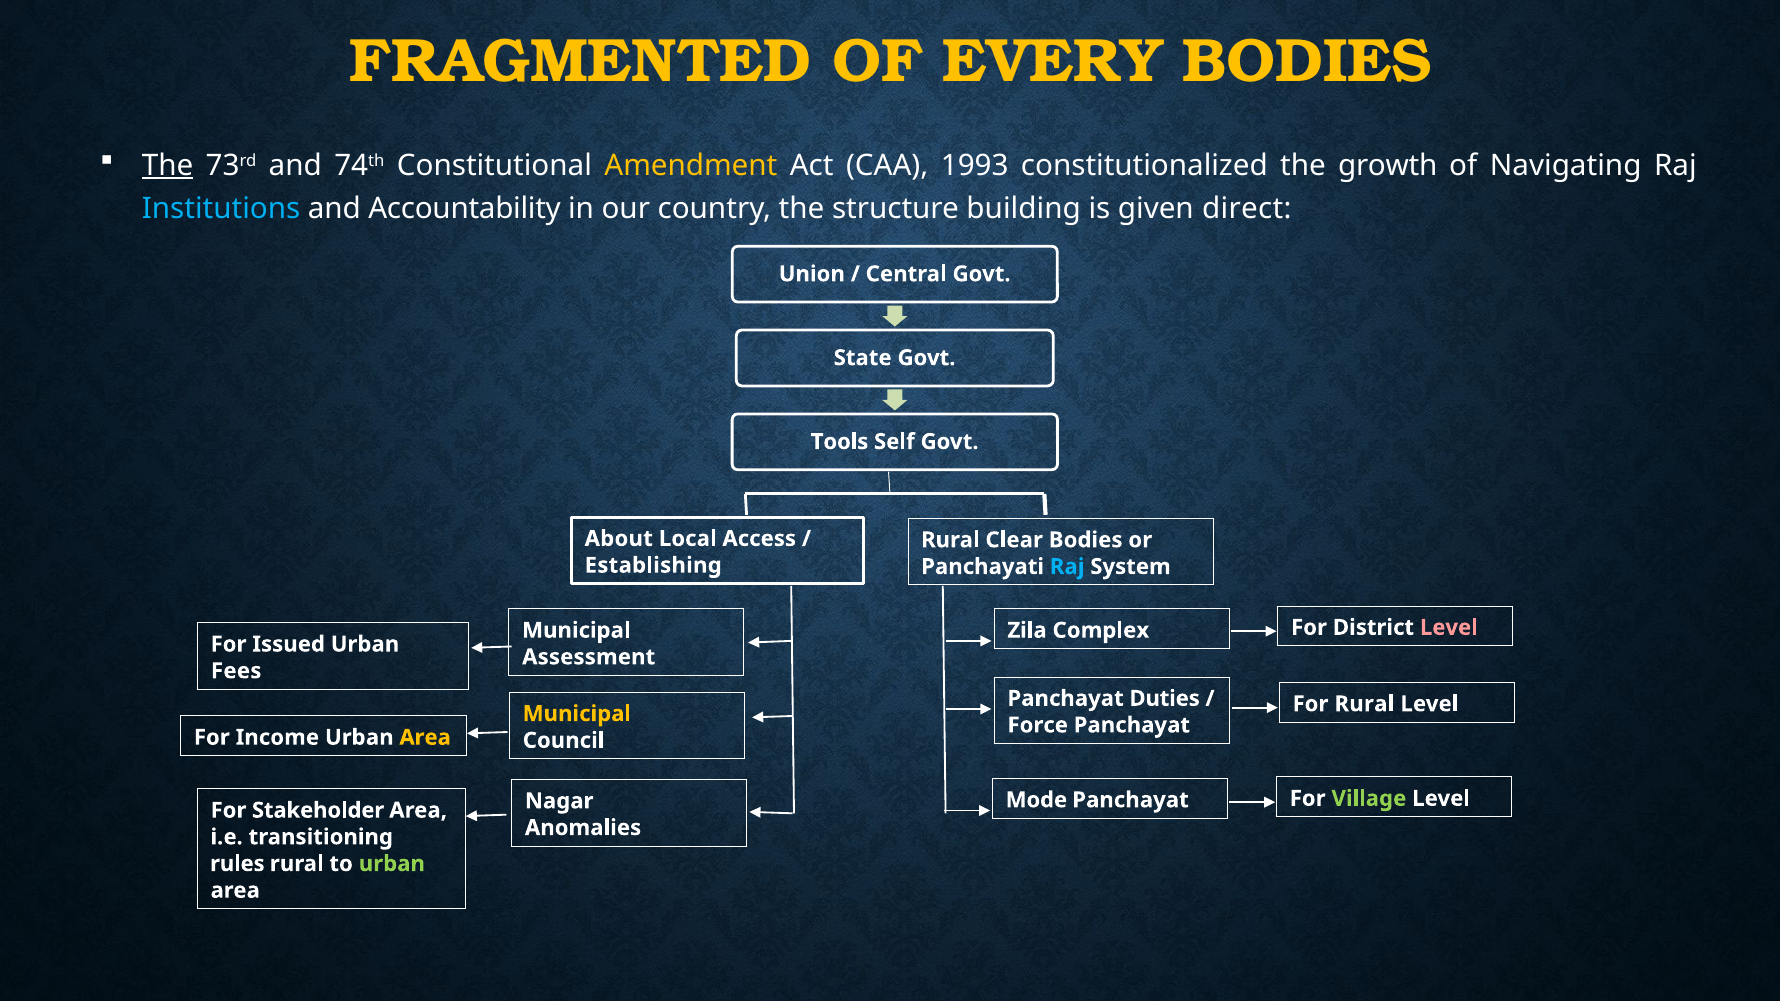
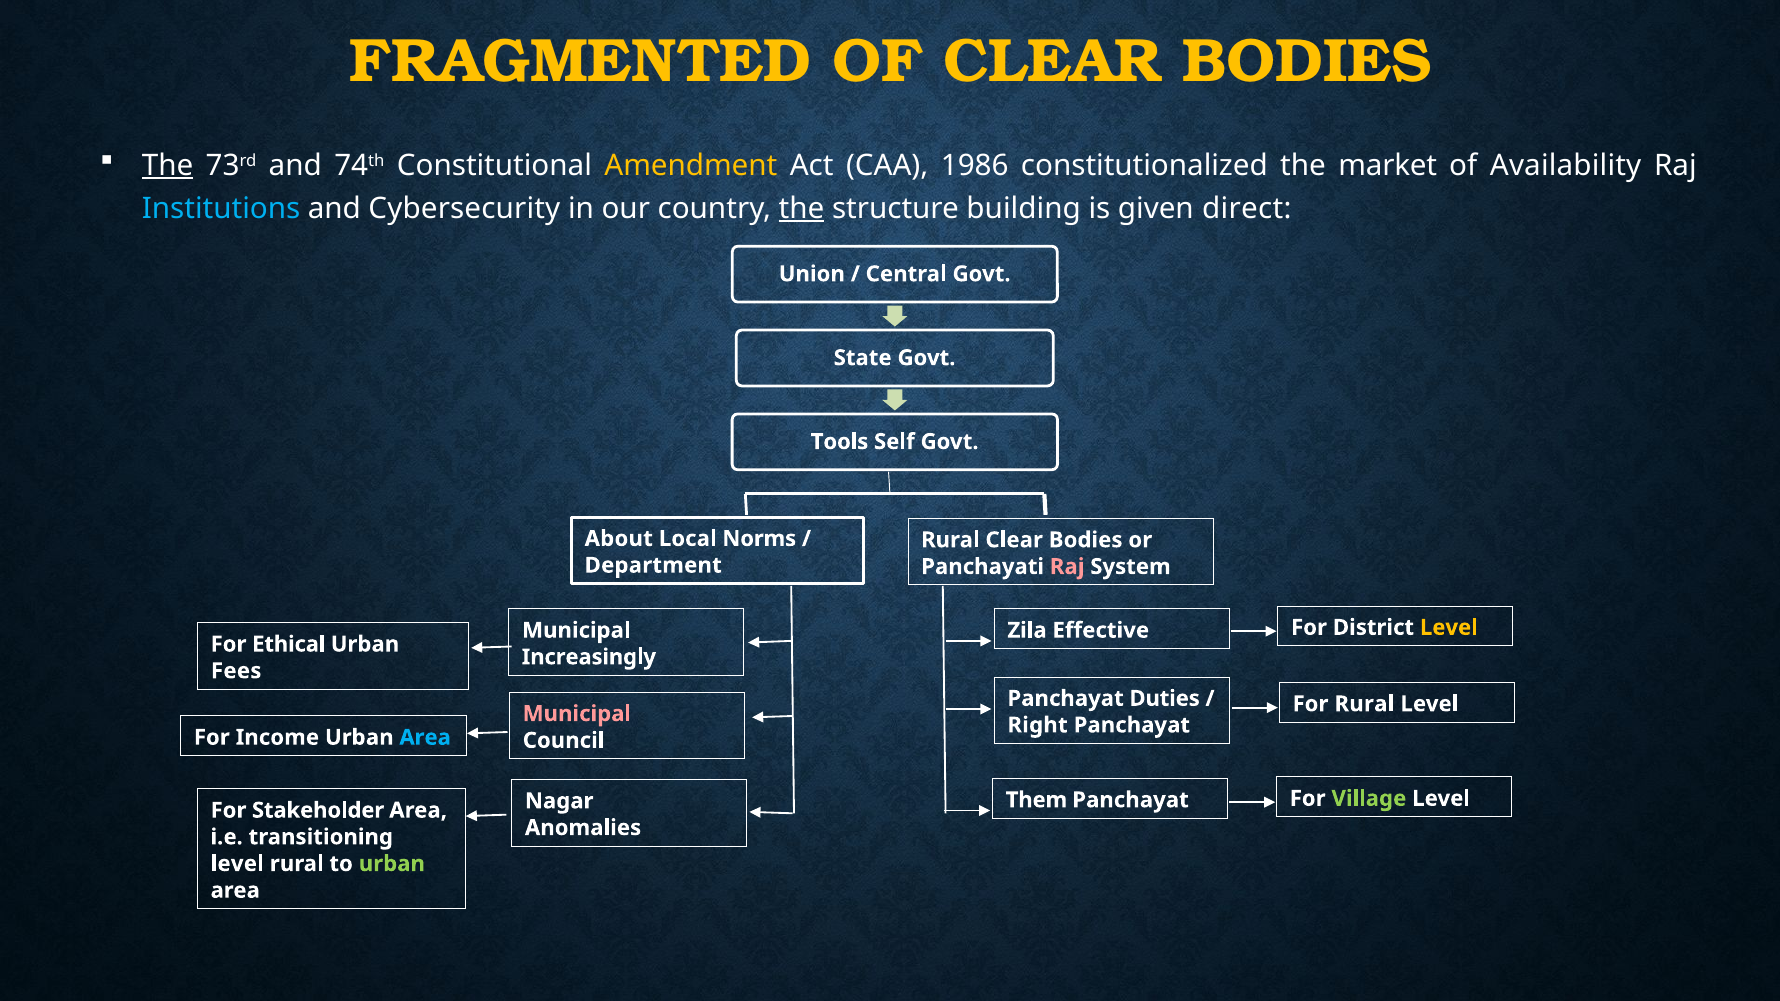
OF EVERY: EVERY -> CLEAR (1053, 62)
1993: 1993 -> 1986 (975, 166)
growth: growth -> market (1388, 166)
Navigating: Navigating -> Availability (1566, 166)
Accountability: Accountability -> Cybersecurity (464, 208)
the underline: none -> present (801, 208)
Access: Access -> Norms (759, 539)
Establishing: Establishing -> Department (653, 565)
Raj colour: light blue -> pink (1067, 567)
Complex: Complex -> Effective (1101, 631)
Level colour: pink -> yellow (1449, 628)
Issued: Issued -> Ethical (289, 644)
Assessment: Assessment -> Increasingly (589, 657)
Municipal colour: yellow -> pink (577, 714)
Force: Force -> Right (1038, 725)
Area colour: yellow -> light blue (425, 738)
Mode: Mode -> Them (1036, 800)
rules: rules -> level (237, 864)
